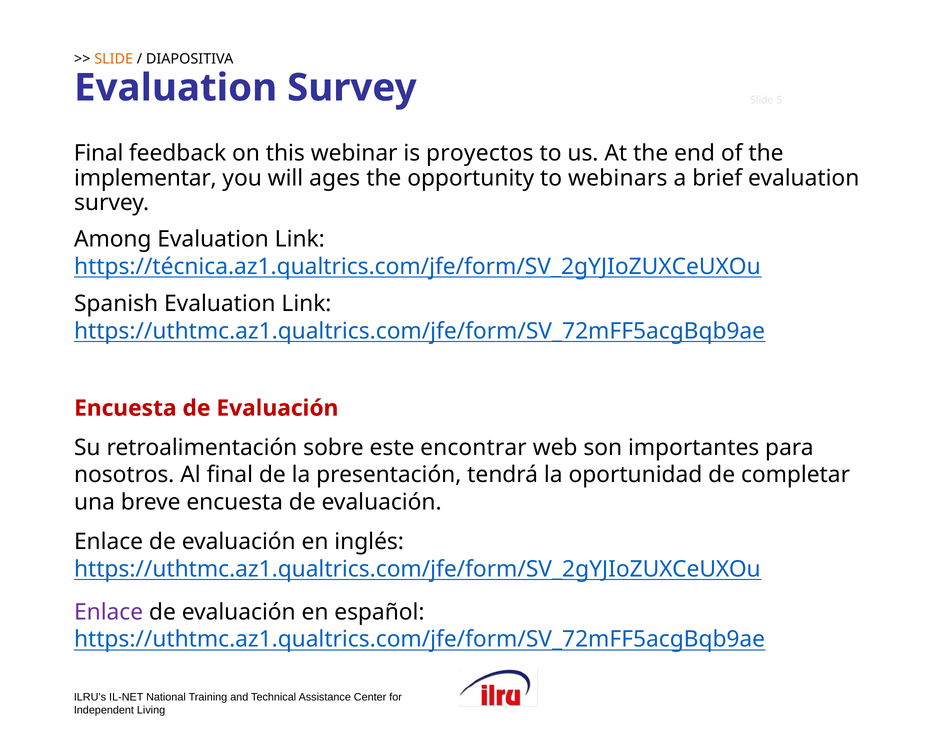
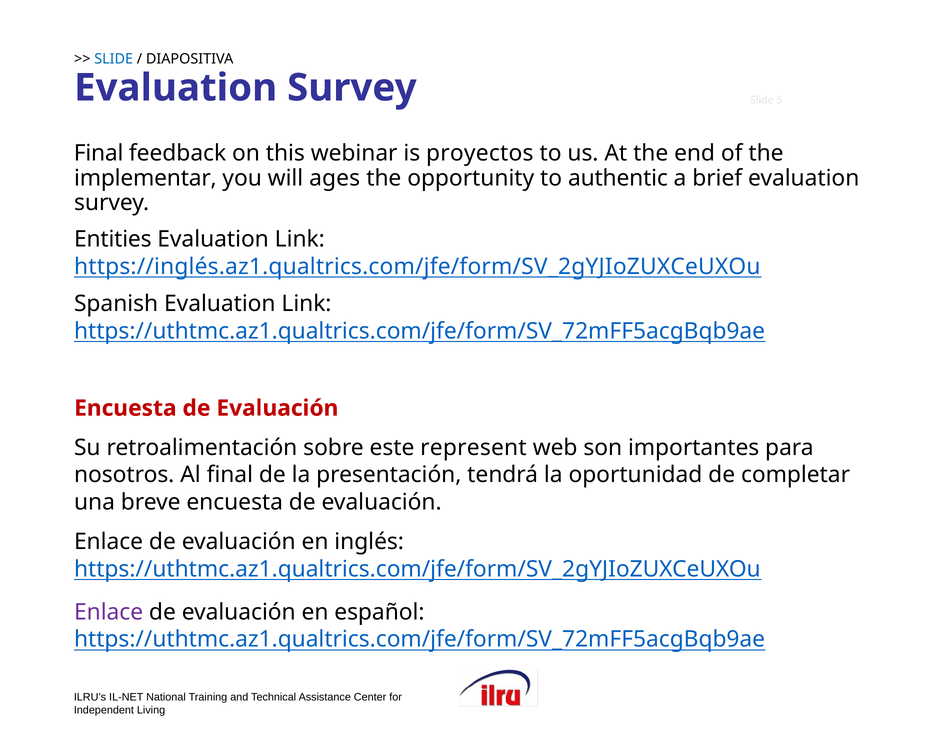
SLIDE colour: orange -> blue (114, 59)
webinars: webinars -> authentic (618, 178)
Among: Among -> Entities (113, 239)
https://técnica.az1.qualtrics.com/jfe/form/SV_2gYJIoZUXCeUXOu: https://técnica.az1.qualtrics.com/jfe/form/SV_2gYJIoZUXCeUXOu -> https://inglés.az1.qualtrics.com/jfe/form/SV_2gYJIoZUXCeUXOu (417, 267)
encontrar: encontrar -> represent (473, 448)
